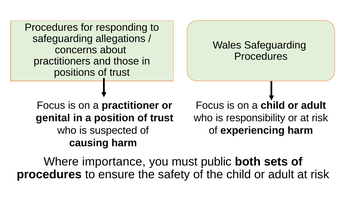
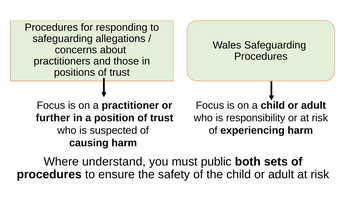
genital: genital -> further (53, 118)
importance: importance -> understand (114, 162)
